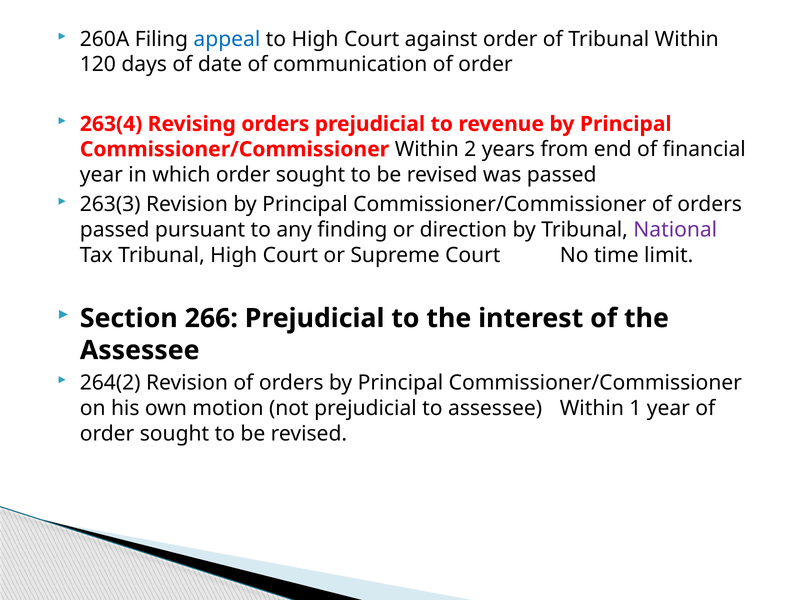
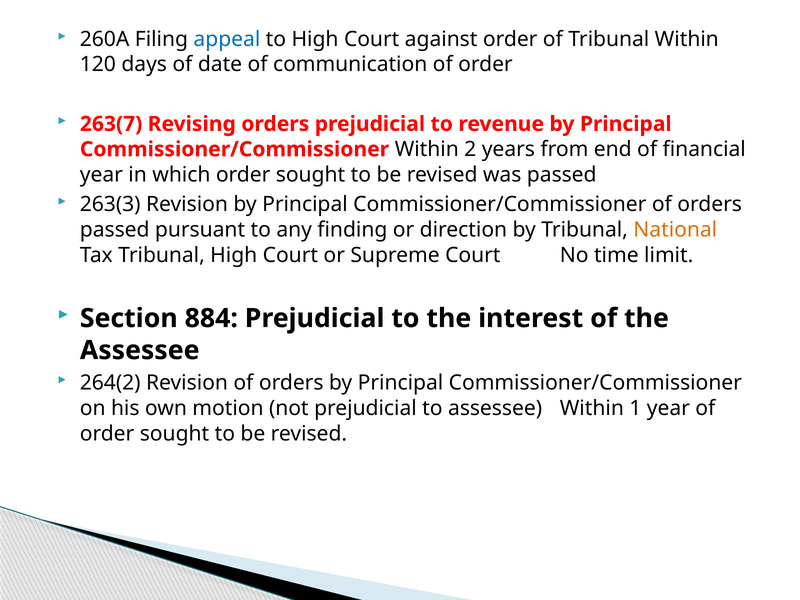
263(4: 263(4 -> 263(7 (111, 124)
National colour: purple -> orange (675, 230)
266: 266 -> 884 (211, 318)
